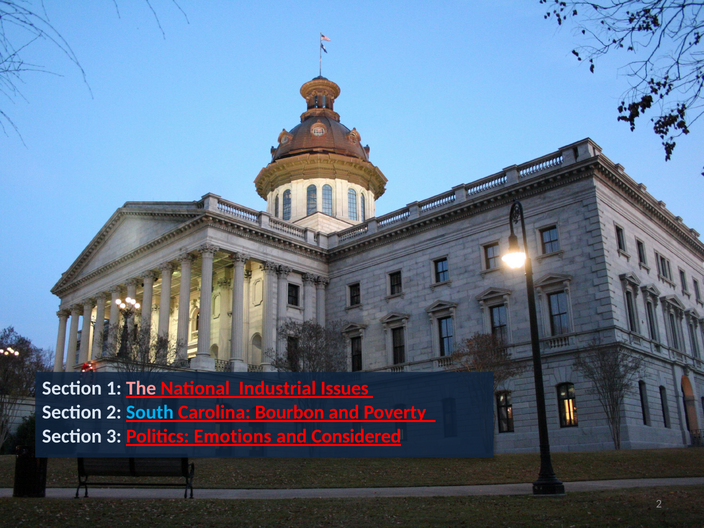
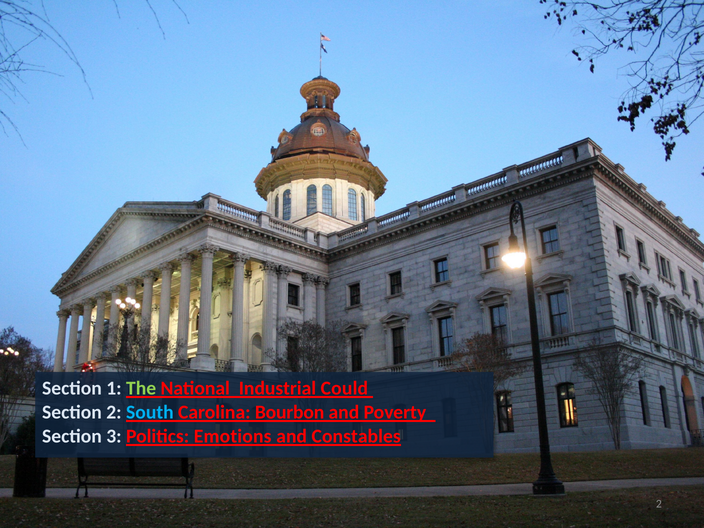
The colour: pink -> light green (141, 389)
Issues: Issues -> Could (344, 389)
Considered: Considered -> Constables (356, 436)
